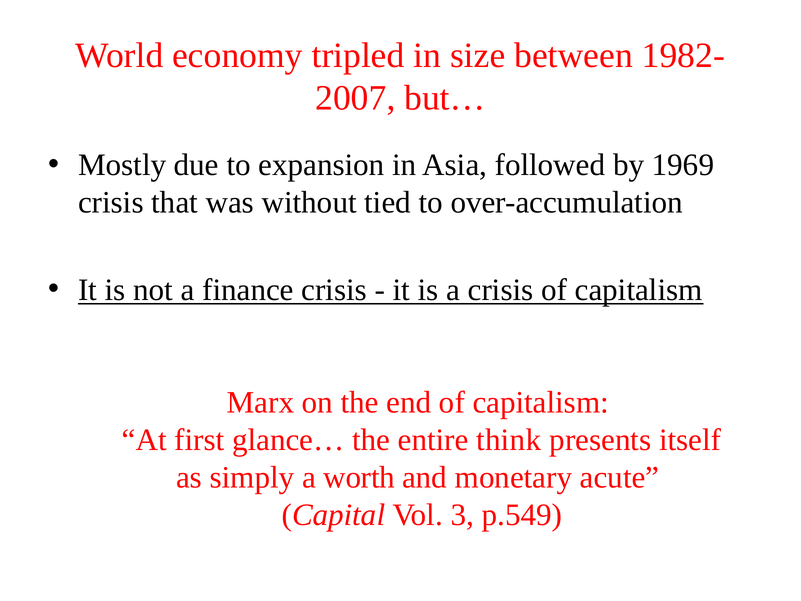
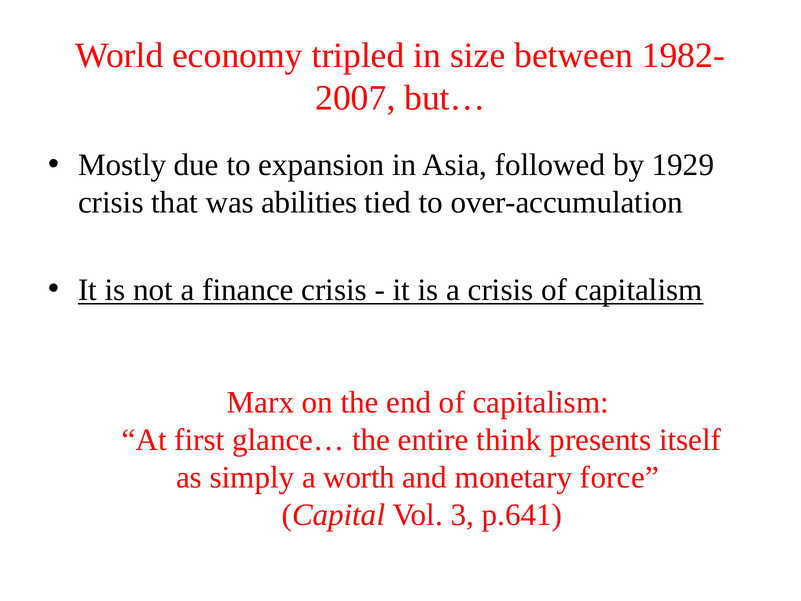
1969: 1969 -> 1929 (683, 165)
without: without -> abilities (309, 202)
acute: acute -> force (619, 477)
p.549: p.549 -> p.641 (522, 515)
